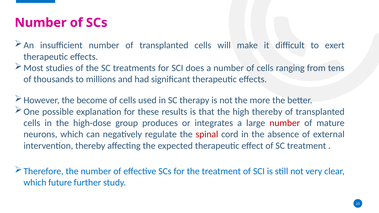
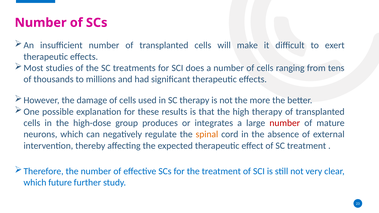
become: become -> damage (92, 100)
high thereby: thereby -> therapy (267, 112)
spinal colour: red -> orange (207, 134)
